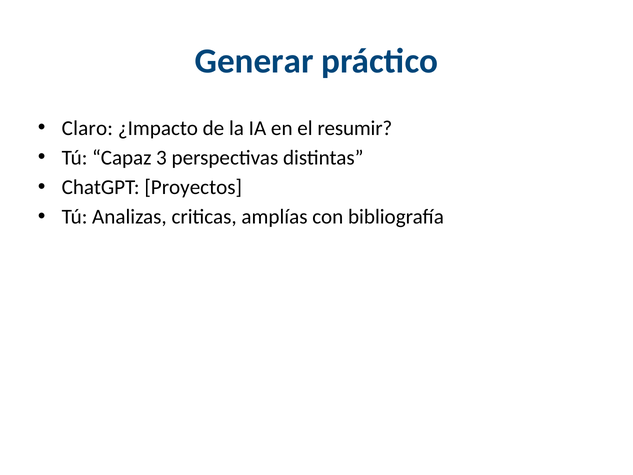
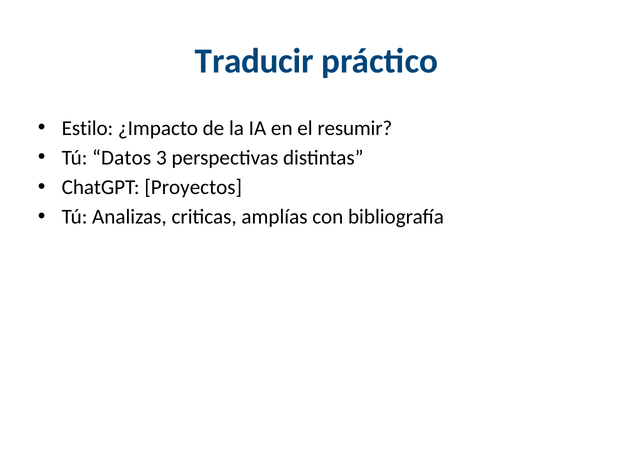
Generar: Generar -> Traducir (254, 61)
Claro: Claro -> Estilo (87, 128)
Capaz: Capaz -> Datos (122, 158)
